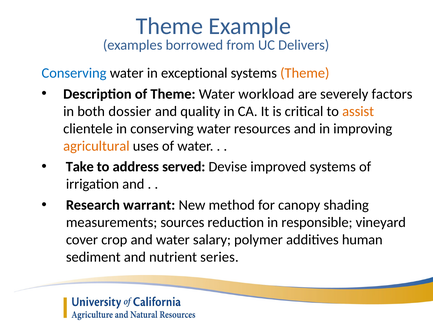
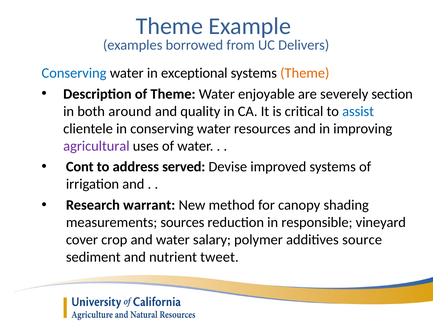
workload: workload -> enjoyable (266, 94)
factors: factors -> section (392, 94)
dossier: dossier -> around (130, 111)
assist colour: orange -> blue (358, 111)
agricultural colour: orange -> purple (96, 146)
Take: Take -> Cont (80, 167)
human: human -> source (362, 240)
series: series -> tweet (219, 257)
